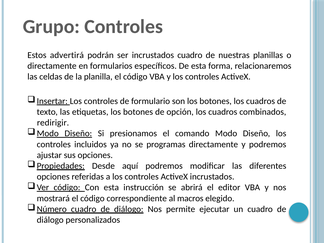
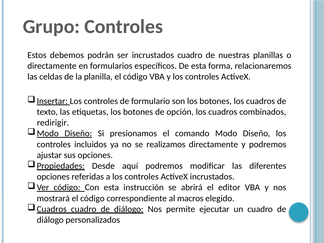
advertirá: advertirá -> debemos (67, 55)
programas: programas -> realizamos (166, 144)
Número: Número -> Cuadros (52, 209)
